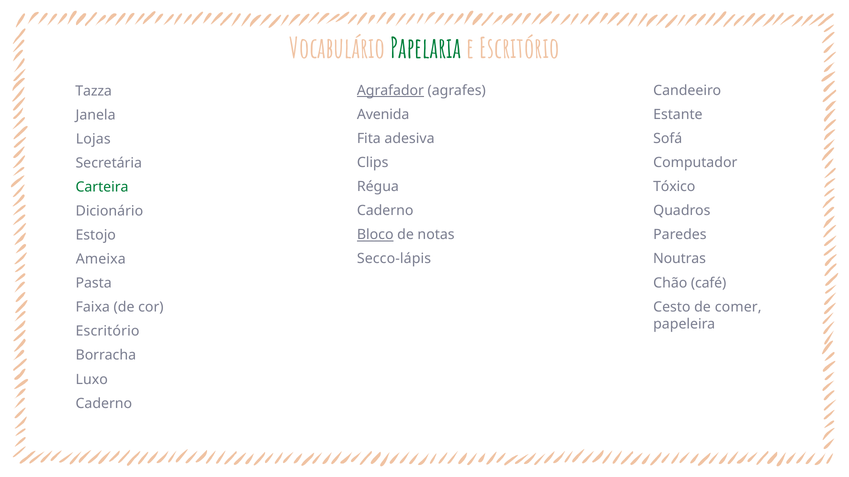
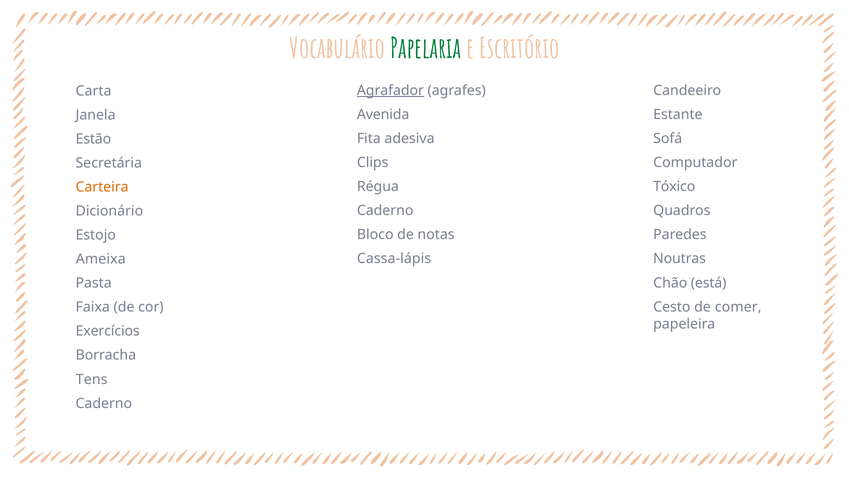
Tazza: Tazza -> Carta (94, 91)
Lojas: Lojas -> Estão (93, 139)
Carteira colour: green -> orange (102, 187)
Bloco underline: present -> none (375, 235)
Secco-lápis: Secco-lápis -> Cassa-lápis (394, 259)
café: café -> está (709, 283)
Escritório: Escritório -> Exercícios (108, 332)
Luxo: Luxo -> Tens (92, 380)
